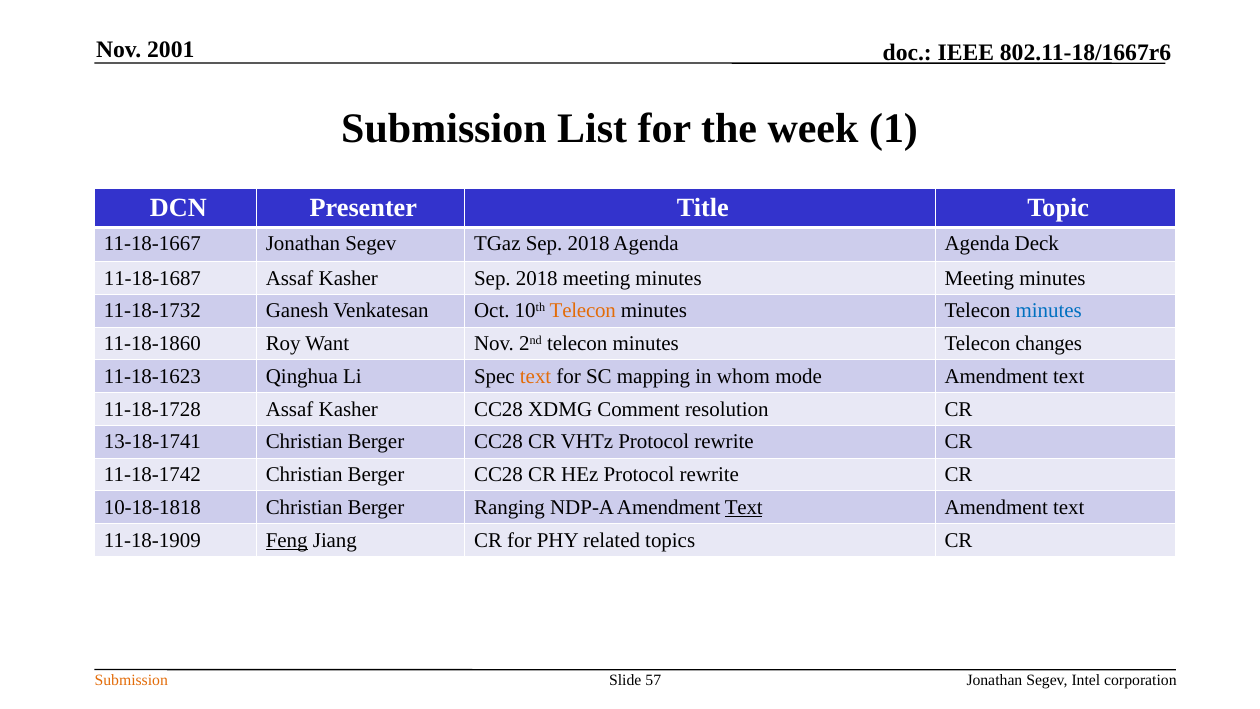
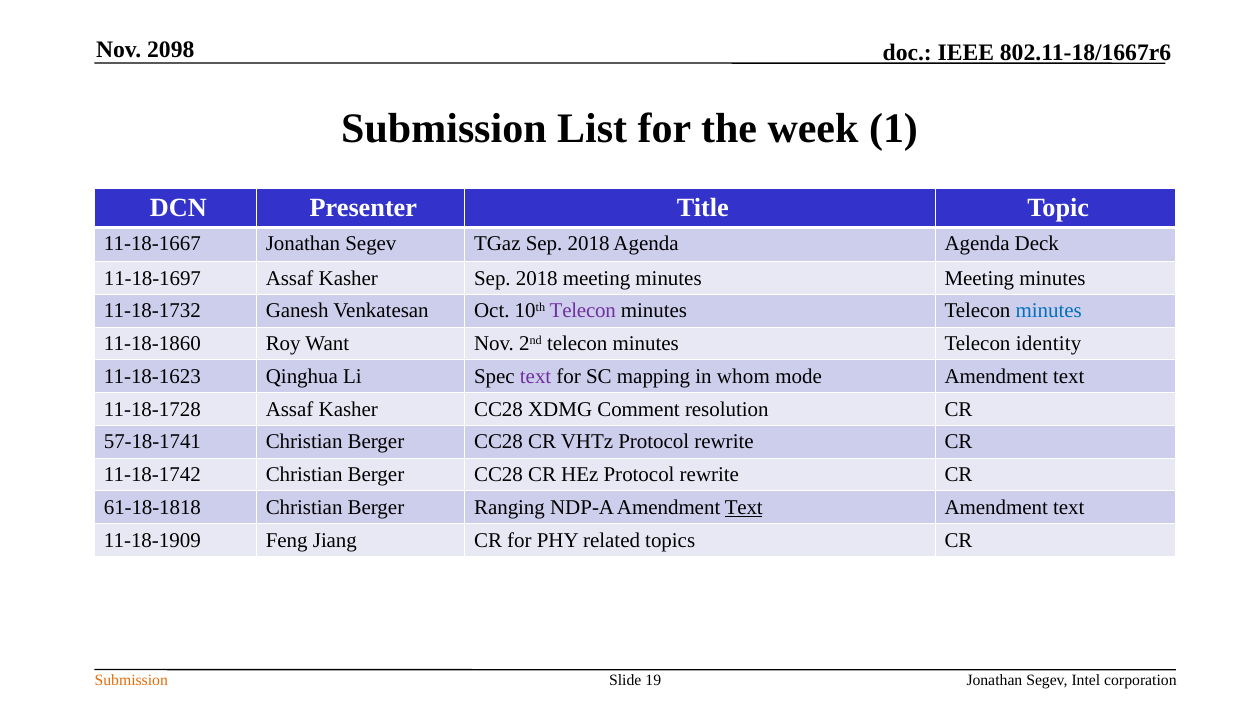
2001: 2001 -> 2098 (171, 50)
11-18-1687: 11-18-1687 -> 11-18-1697 (152, 278)
Telecon colour: orange -> purple (583, 311)
changes: changes -> identity (1049, 344)
text colour: orange -> purple (536, 376)
13-18-1741: 13-18-1741 -> 57-18-1741 (152, 442)
10-18-1818: 10-18-1818 -> 61-18-1818 (152, 507)
Feng underline: present -> none (287, 540)
57: 57 -> 19 (653, 680)
